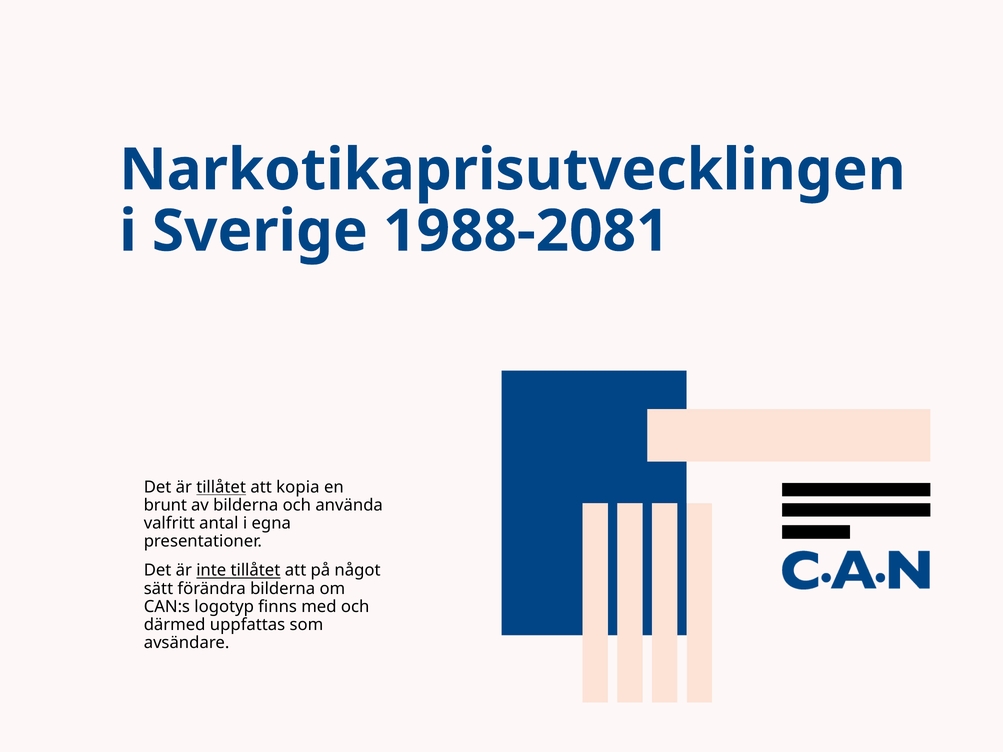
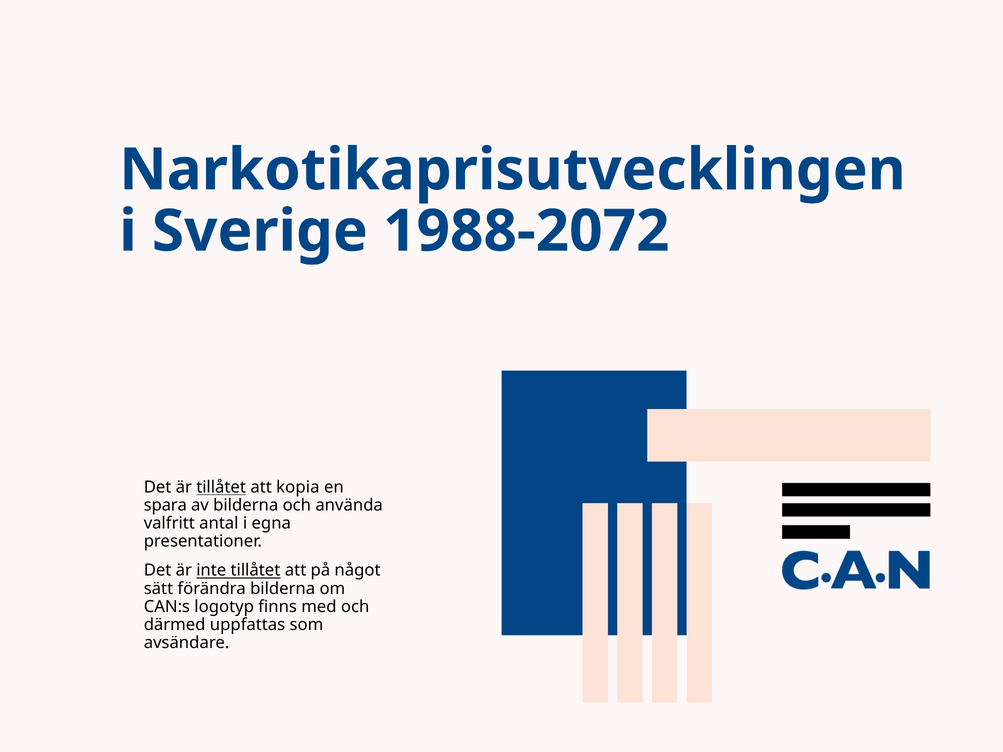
1988-2081: 1988-2081 -> 1988-2072 (526, 231)
brunt: brunt -> spara (165, 505)
